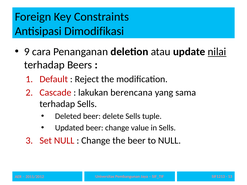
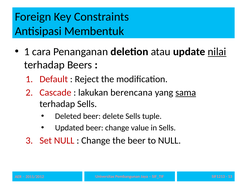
Dimodifikasi: Dimodifikasi -> Membentuk (94, 31)
9: 9 -> 1 (27, 52)
sama underline: none -> present (186, 93)
